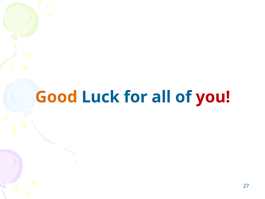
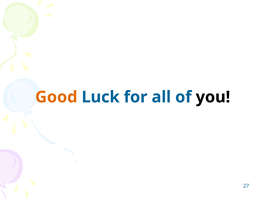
you colour: red -> black (213, 97)
